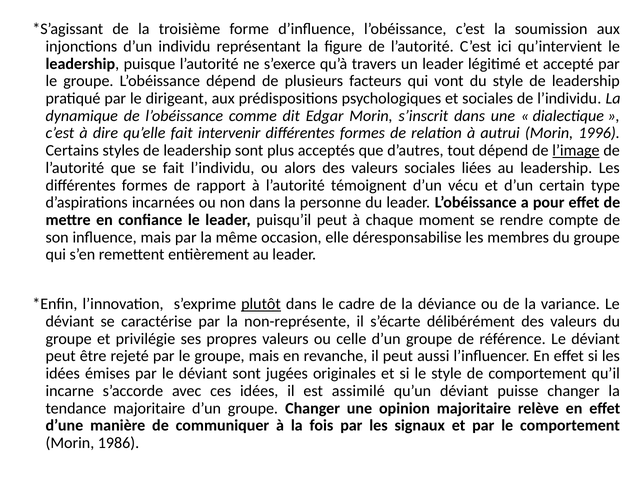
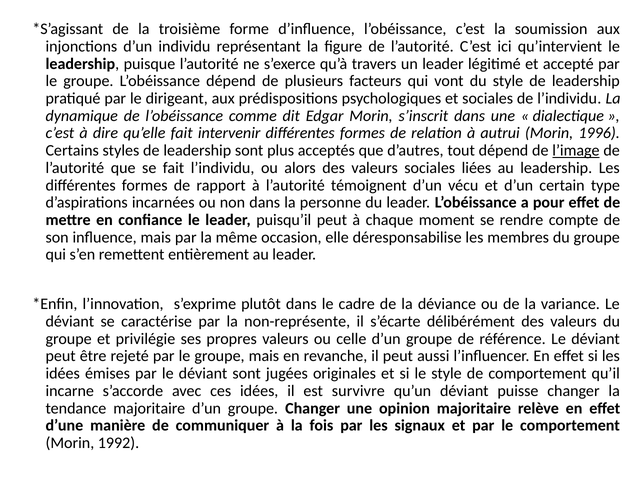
plutôt underline: present -> none (261, 304)
assimilé: assimilé -> survivre (358, 390)
1986: 1986 -> 1992 (119, 443)
